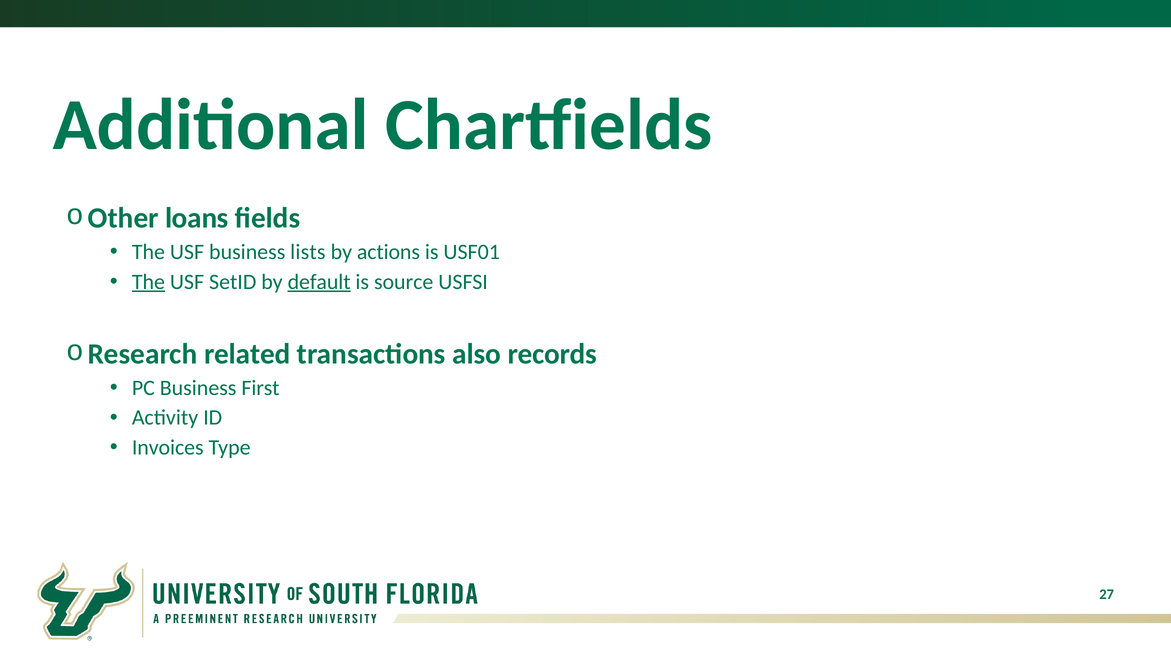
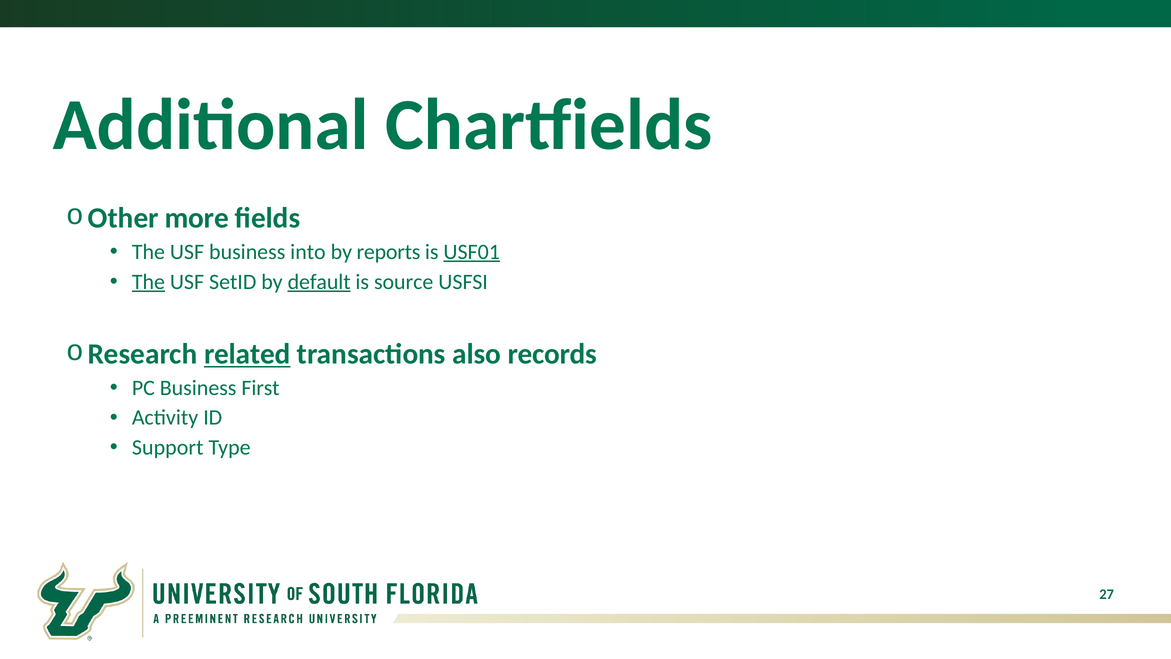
loans: loans -> more (197, 218)
lists: lists -> into (308, 252)
actions: actions -> reports (388, 252)
USF01 underline: none -> present (472, 252)
related underline: none -> present (247, 354)
Invoices: Invoices -> Support (168, 447)
